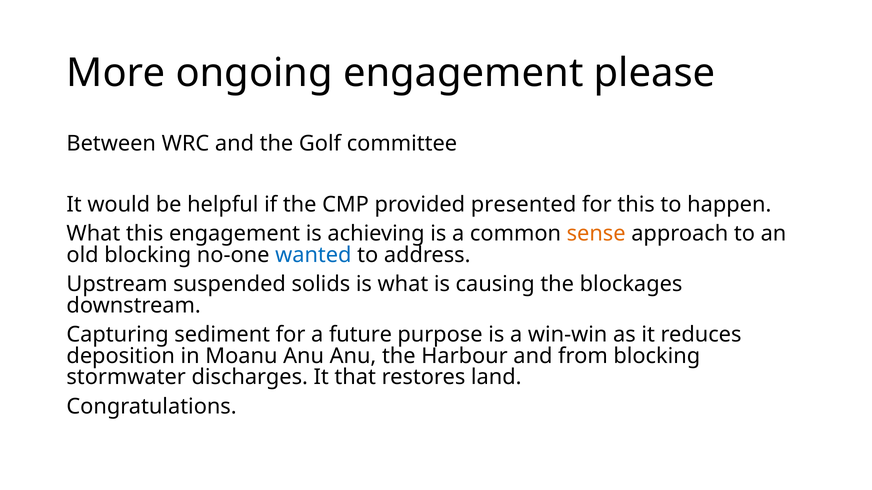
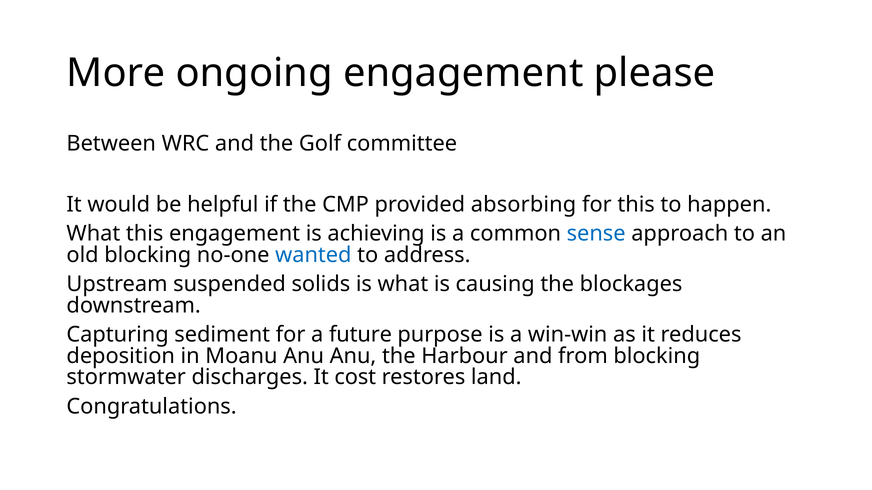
presented: presented -> absorbing (524, 205)
sense colour: orange -> blue (596, 234)
that: that -> cost (355, 377)
